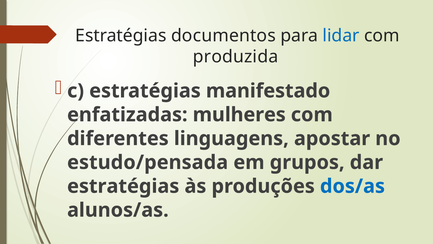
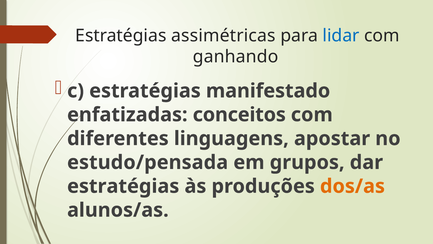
documentos: documentos -> assimétricas (223, 36)
produzida: produzida -> ganhando (236, 57)
mulheres: mulheres -> conceitos (239, 115)
dos/as colour: blue -> orange (352, 186)
